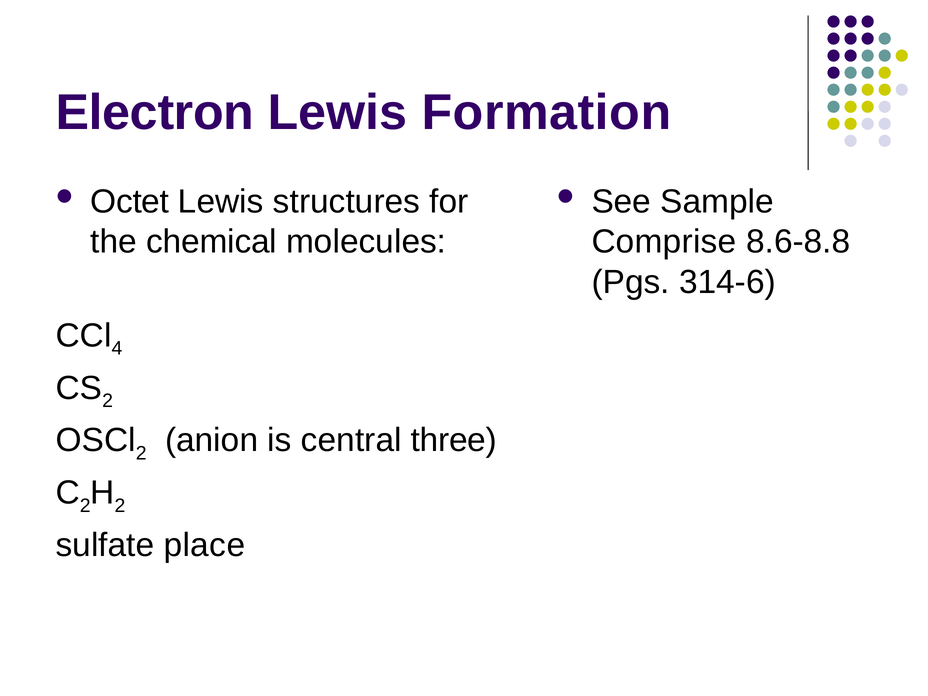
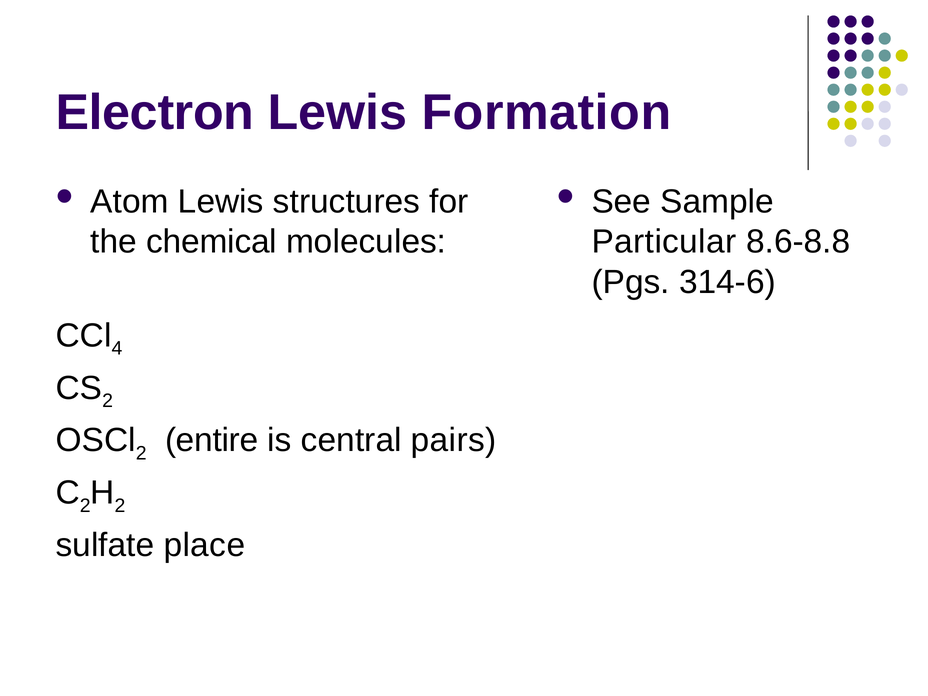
Octet: Octet -> Atom (130, 202)
Comprise: Comprise -> Particular (664, 242)
anion: anion -> entire (212, 440)
three: three -> pairs (454, 440)
